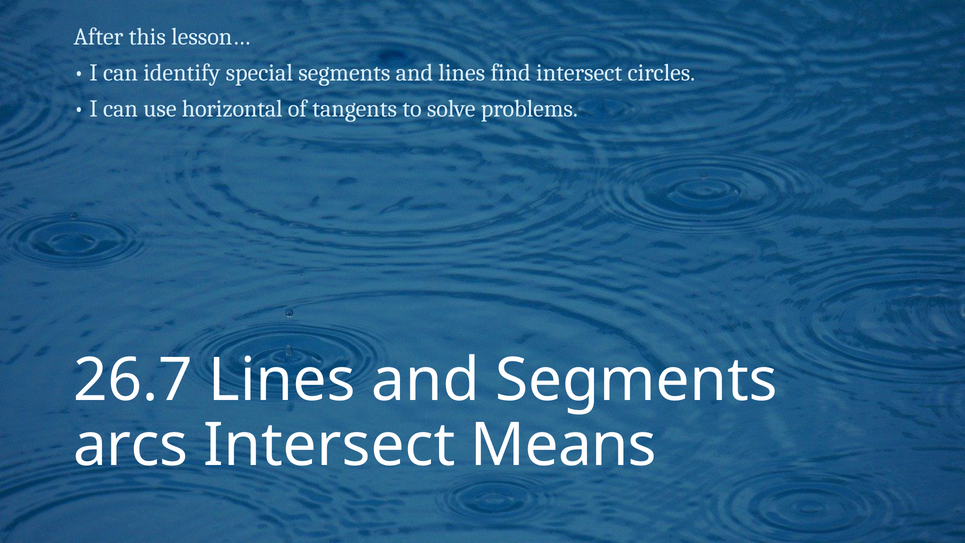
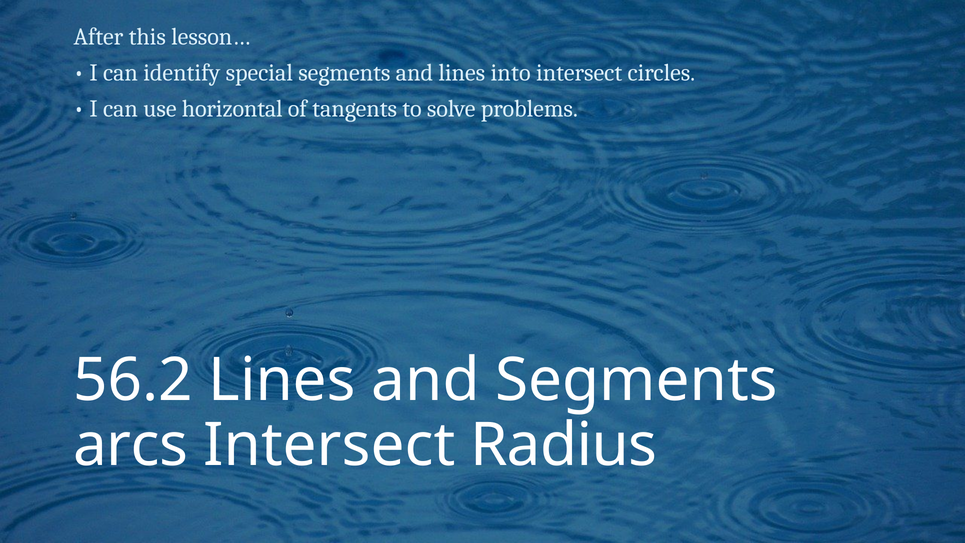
find: find -> into (511, 73)
26.7: 26.7 -> 56.2 (133, 380)
Means: Means -> Radius (564, 445)
